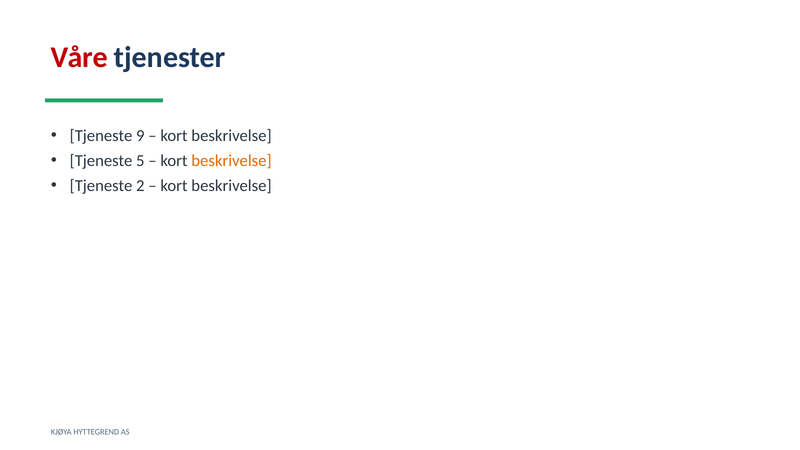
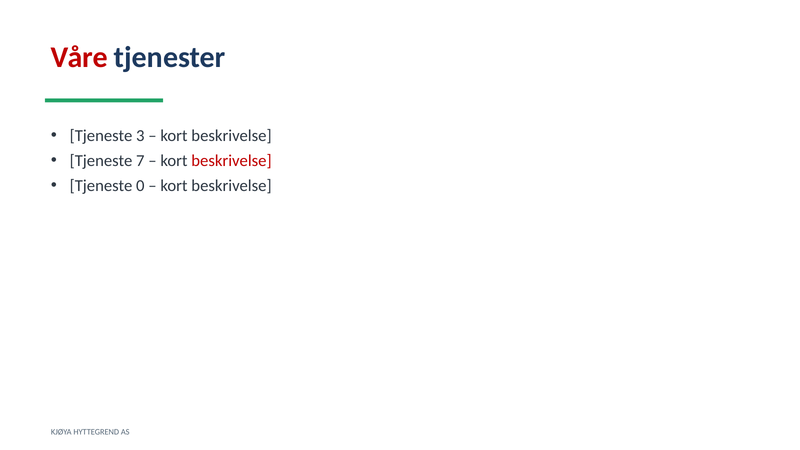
9: 9 -> 3 (140, 135)
5: 5 -> 7 (140, 161)
beskrivelse colour: orange -> red (231, 161)
2: 2 -> 0 (140, 186)
